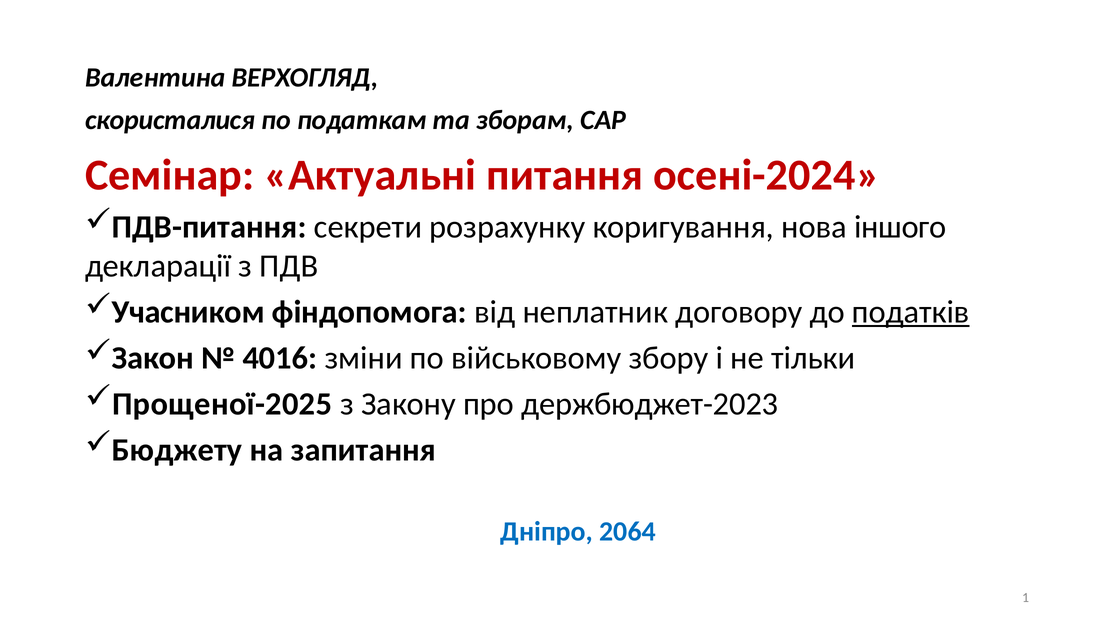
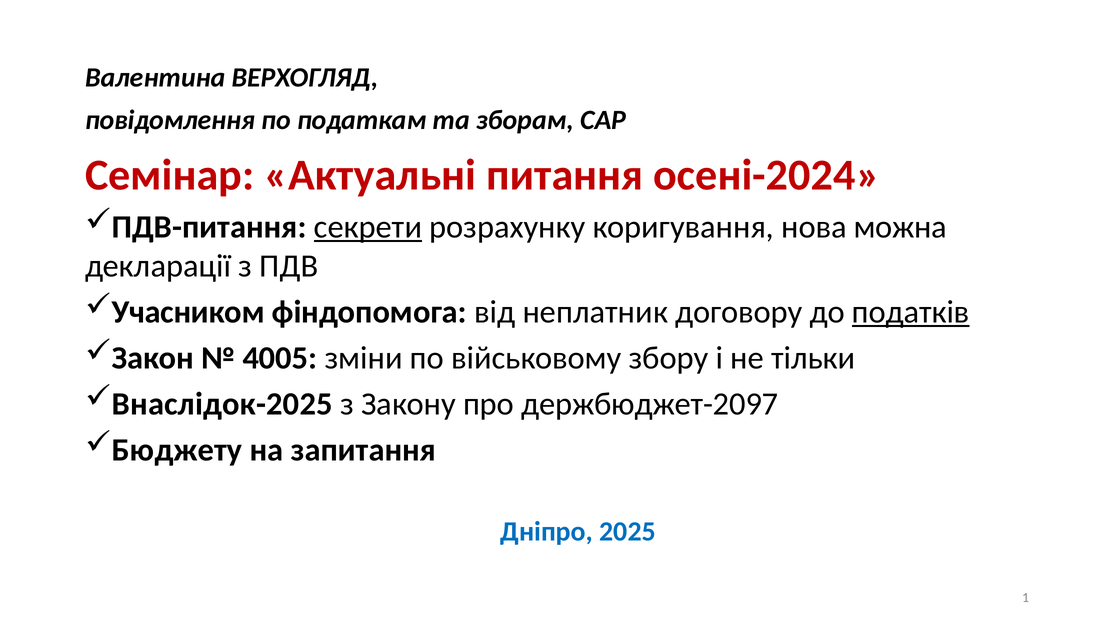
скористалися: скористалися -> повідомлення (170, 120)
секрети underline: none -> present (368, 227)
іншого: іншого -> можна (900, 227)
4016: 4016 -> 4005 (280, 358)
Прощеної-2025: Прощеної-2025 -> Внаслідок-2025 (222, 404)
держбюджет-2023: держбюджет-2023 -> держбюджет-2097 (650, 404)
2064: 2064 -> 2025 (628, 532)
